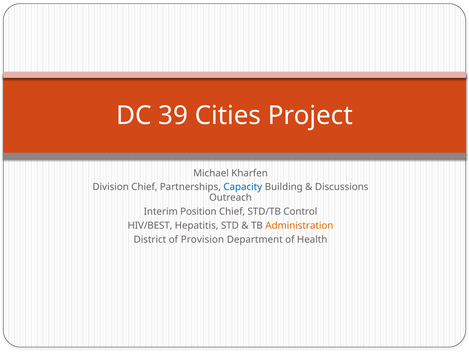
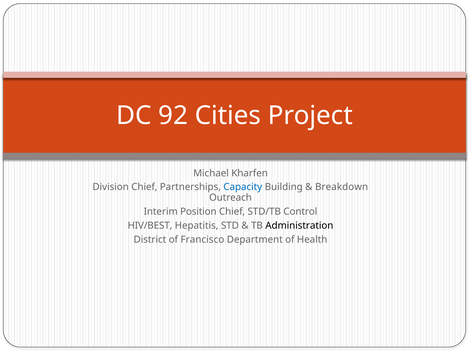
39: 39 -> 92 (173, 116)
Discussions: Discussions -> Breakdown (342, 187)
Administration colour: orange -> black (299, 225)
Provision: Provision -> Francisco (202, 239)
